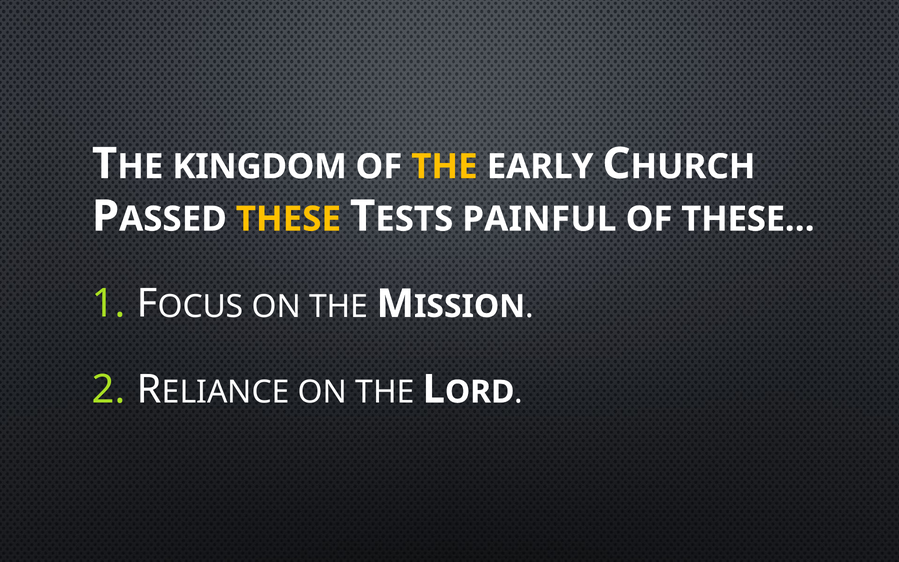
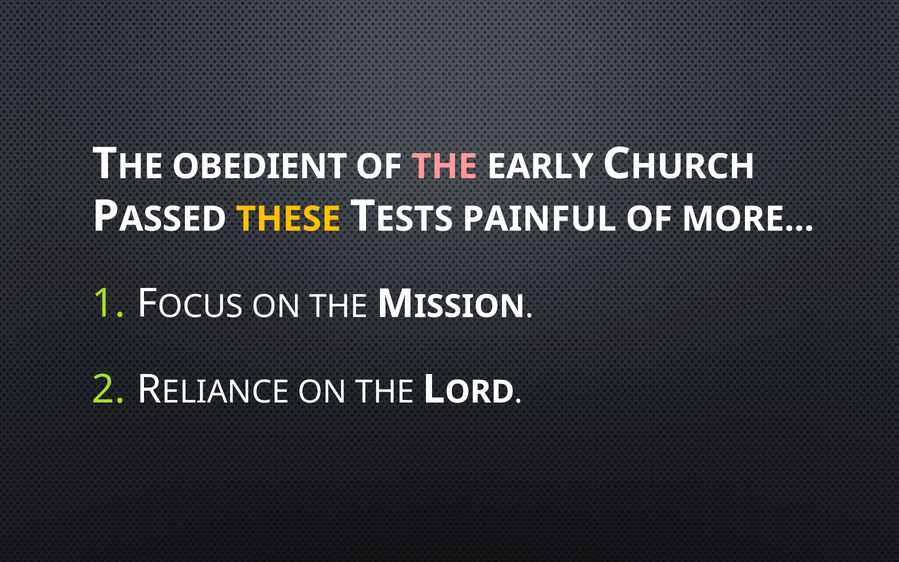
KINGDOM: KINGDOM -> OBEDIENT (260, 167)
THE colour: yellow -> pink (444, 167)
THESE…: THESE… -> MORE… (748, 219)
